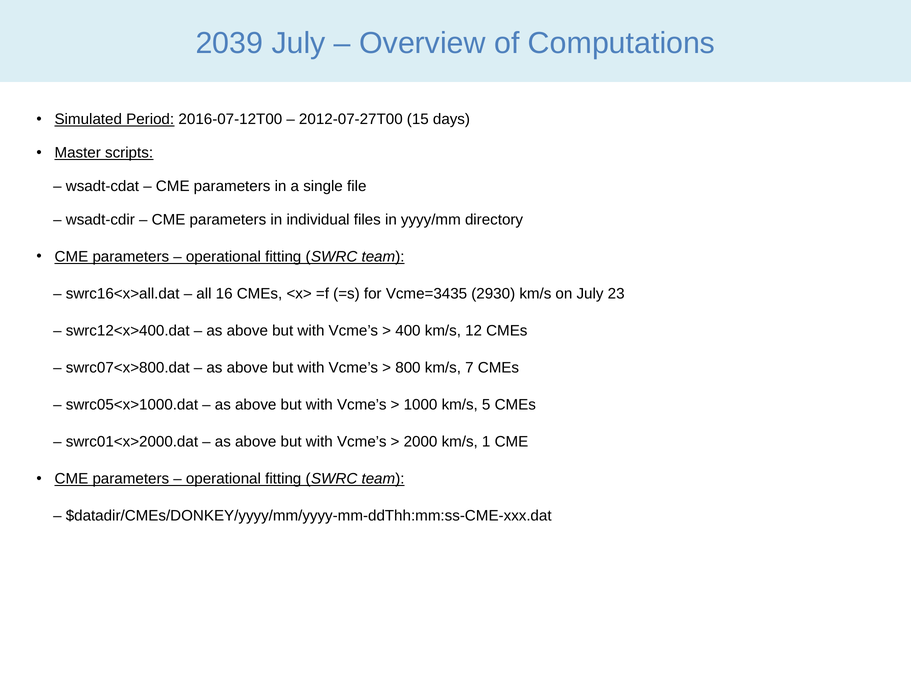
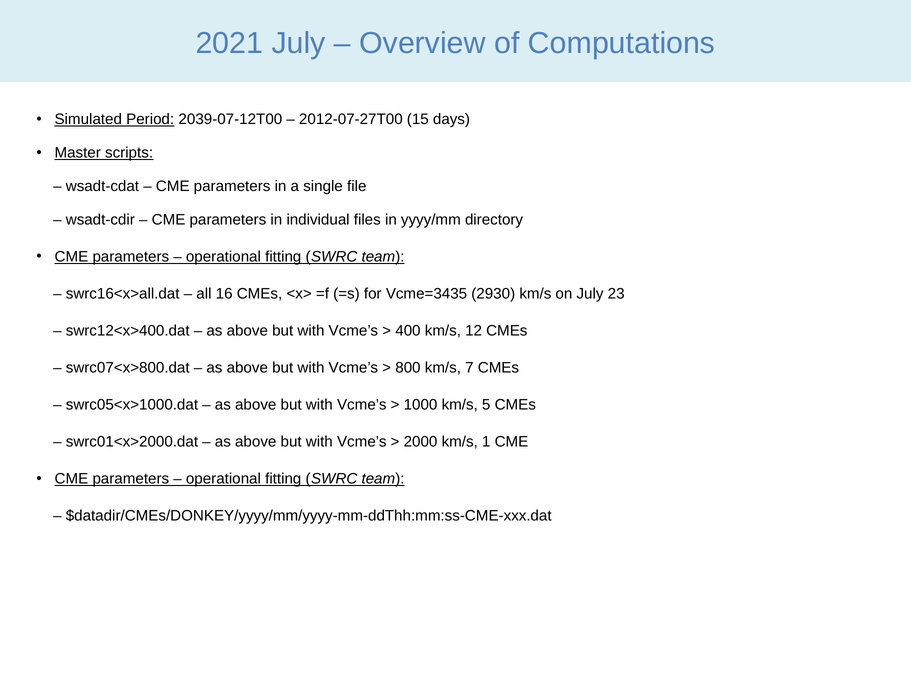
2039: 2039 -> 2021 (229, 43)
2016-07-12T00: 2016-07-12T00 -> 2039-07-12T00 (230, 119)
